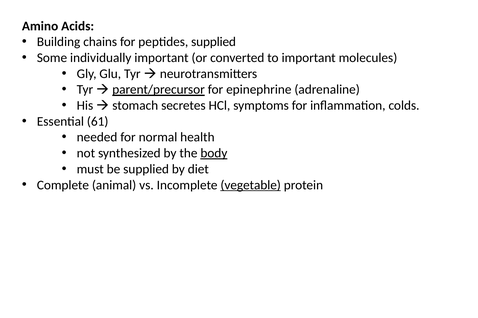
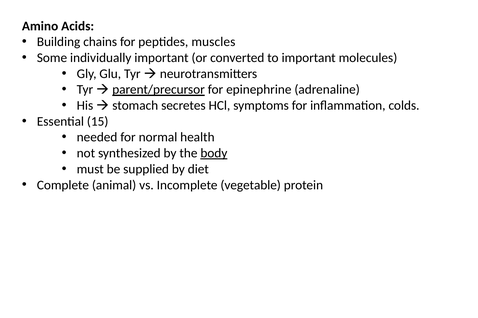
peptides supplied: supplied -> muscles (213, 42)
61: 61 -> 15 (98, 122)
vegetable underline: present -> none (251, 185)
